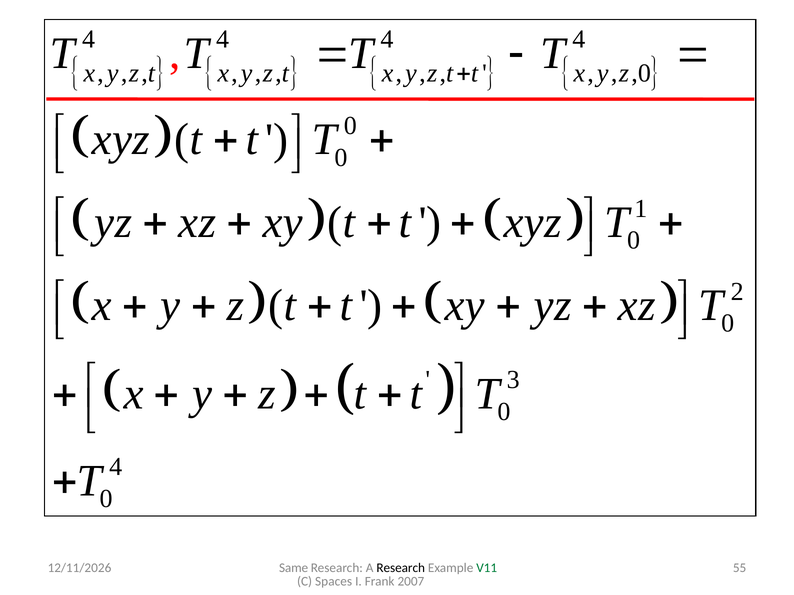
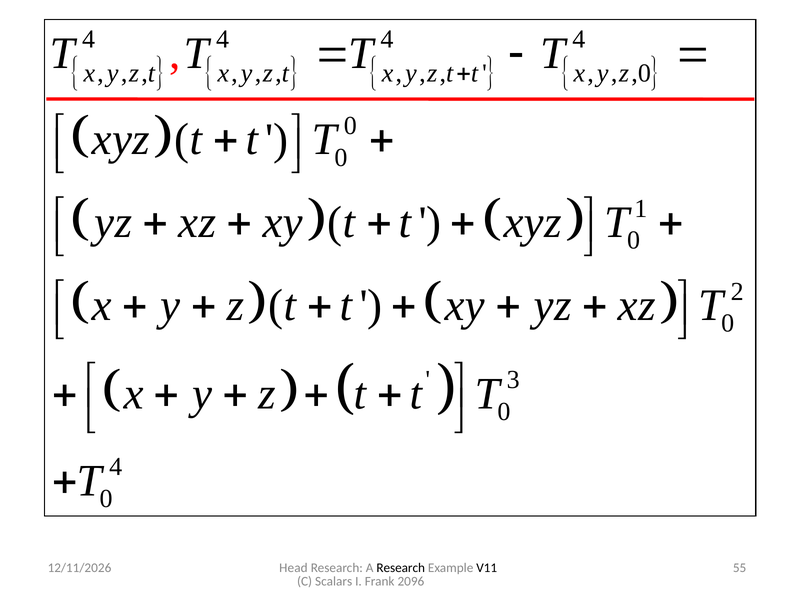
Same: Same -> Head (293, 569)
V11 colour: green -> black (487, 569)
Spaces: Spaces -> Scalars (334, 582)
2007: 2007 -> 2096 (411, 582)
